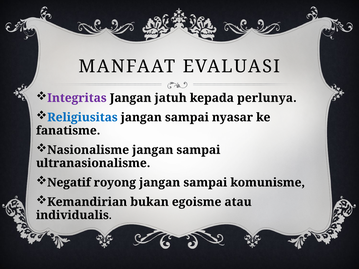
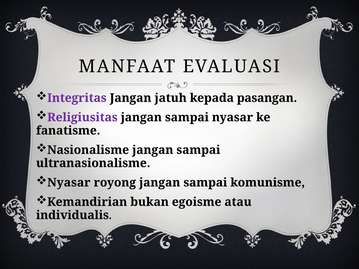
perlunya: perlunya -> pasangan (267, 98)
Religiusitas colour: blue -> purple (82, 117)
Negatif: Negatif -> Nyasar (69, 183)
